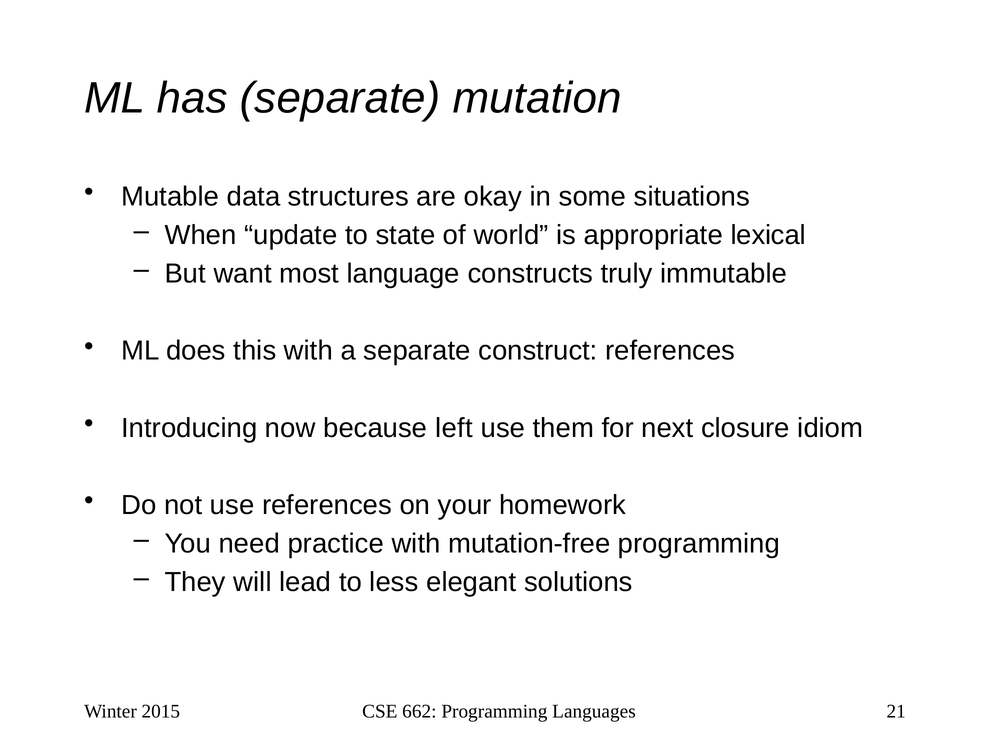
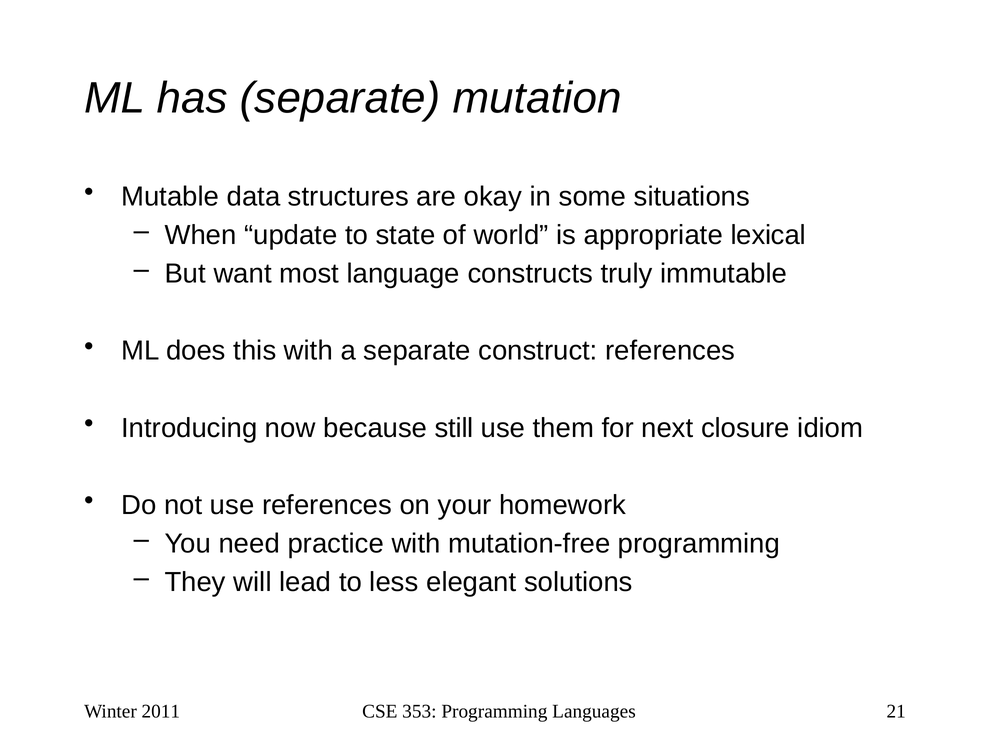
left: left -> still (454, 428)
2015: 2015 -> 2011 (161, 711)
662: 662 -> 353 (419, 711)
